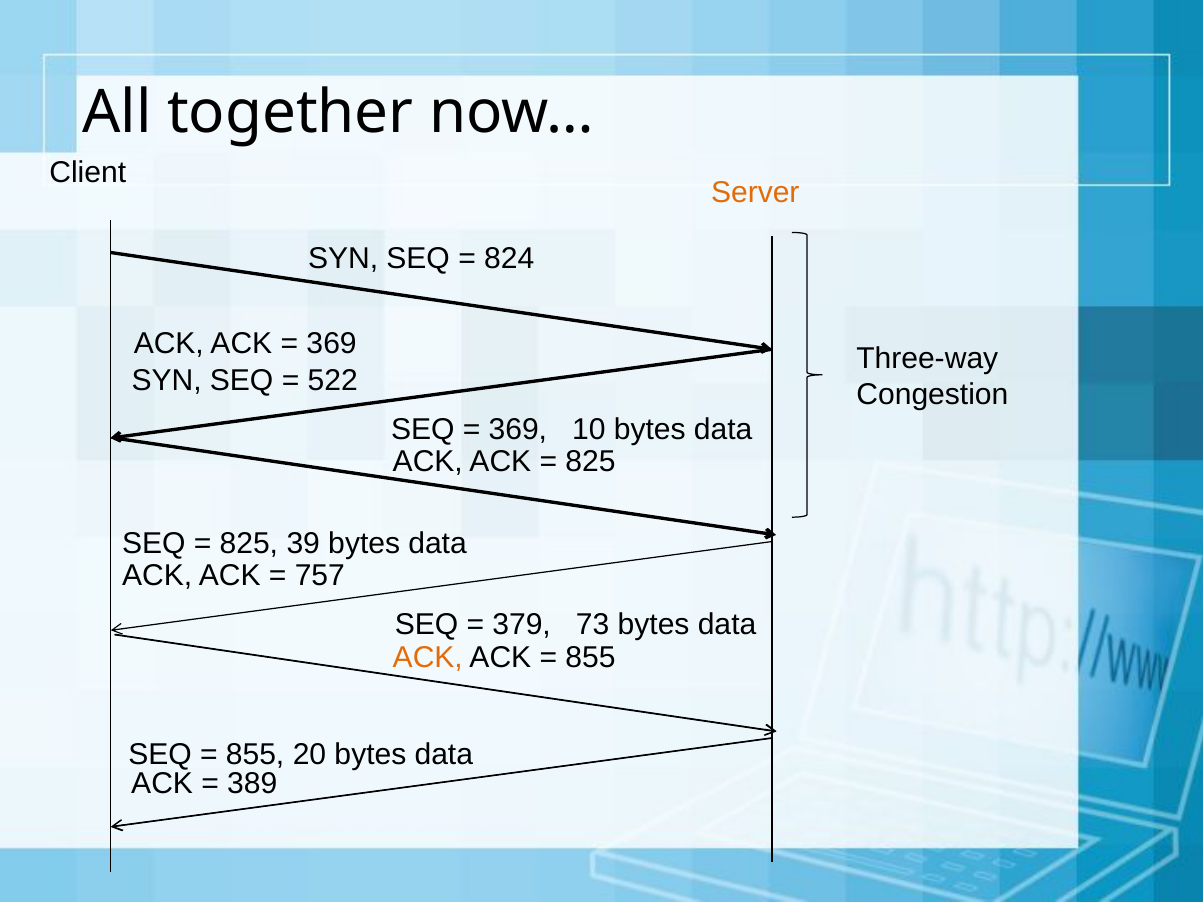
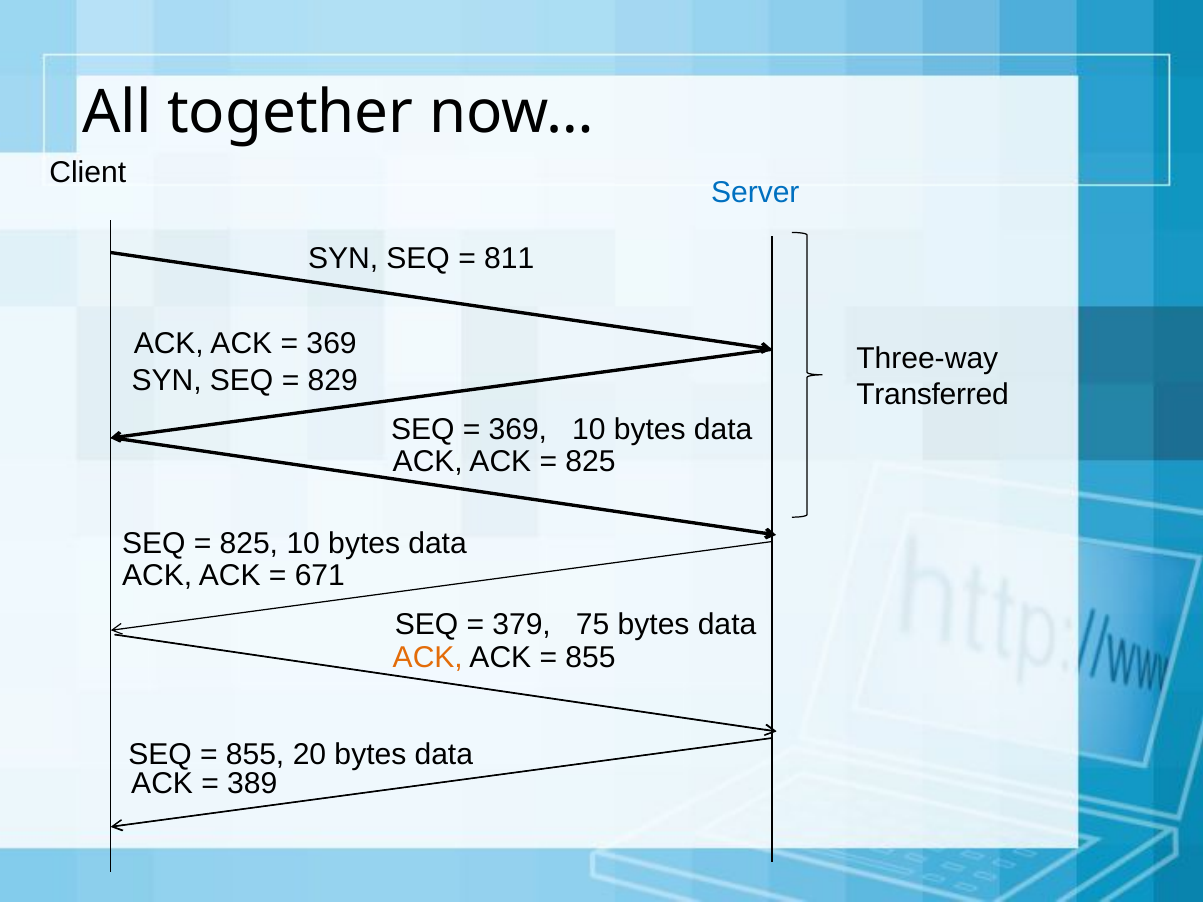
Server colour: orange -> blue (755, 192)
824: 824 -> 811 (509, 259)
522: 522 -> 829 (333, 381)
Congestion: Congestion -> Transferred (933, 395)
825 39: 39 -> 10 (303, 543)
757: 757 -> 671 (320, 575)
73: 73 -> 75 (593, 625)
